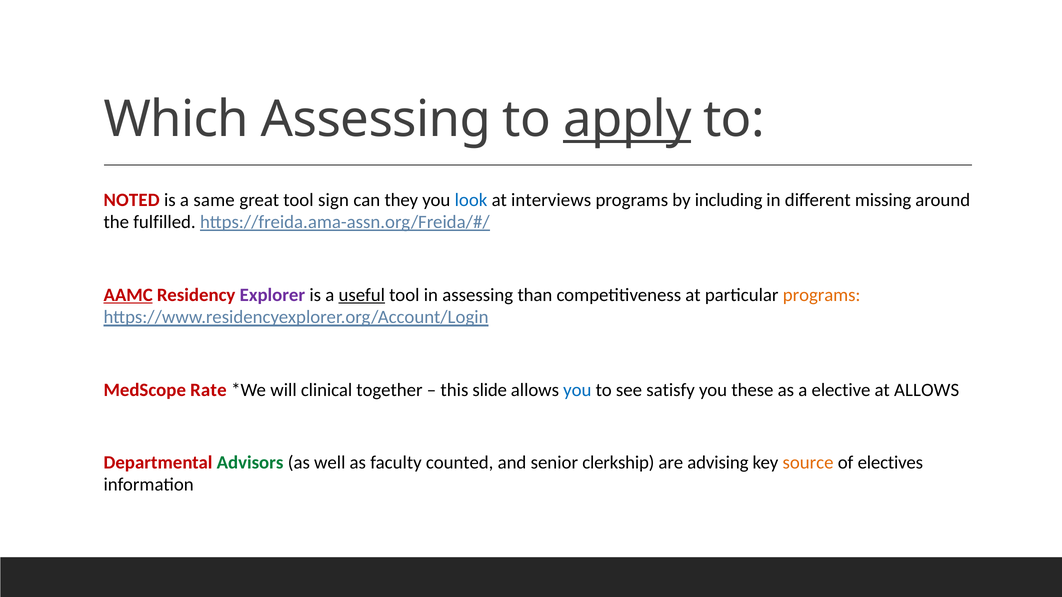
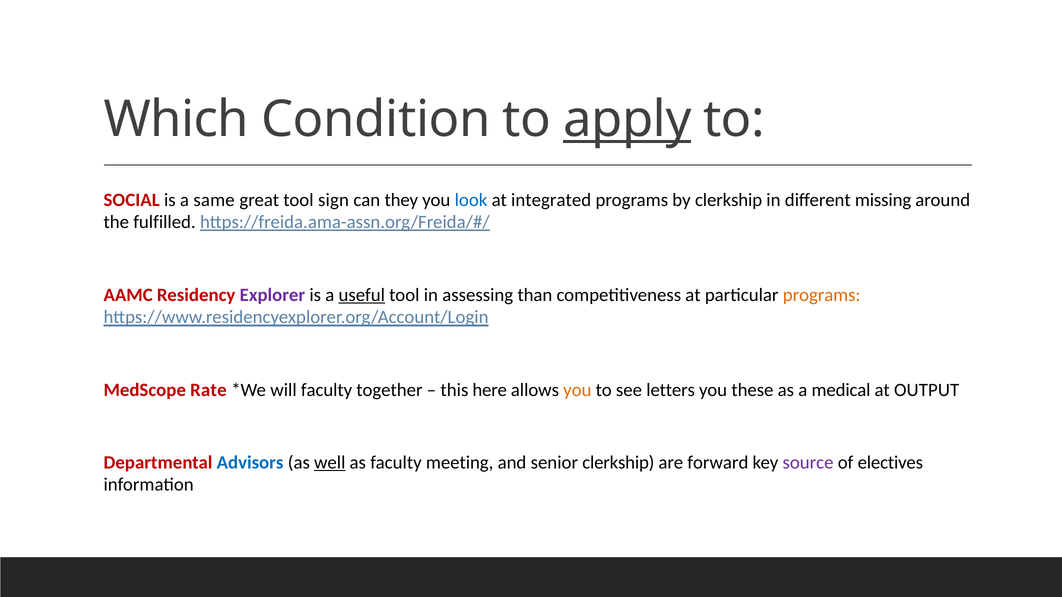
Which Assessing: Assessing -> Condition (376, 120)
NOTED: NOTED -> SOCIAL (132, 200)
interviews: interviews -> integrated (551, 200)
by including: including -> clerkship (729, 200)
AAMC underline: present -> none (128, 295)
will clinical: clinical -> faculty (327, 390)
slide: slide -> here (490, 390)
you colour: blue -> orange (577, 390)
satisfy: satisfy -> letters (671, 390)
elective: elective -> medical (841, 390)
at ALLOWS: ALLOWS -> OUTPUT (927, 390)
Advisors colour: green -> blue (250, 463)
well underline: none -> present (330, 463)
counted: counted -> meeting (460, 463)
advising: advising -> forward (718, 463)
source colour: orange -> purple (808, 463)
